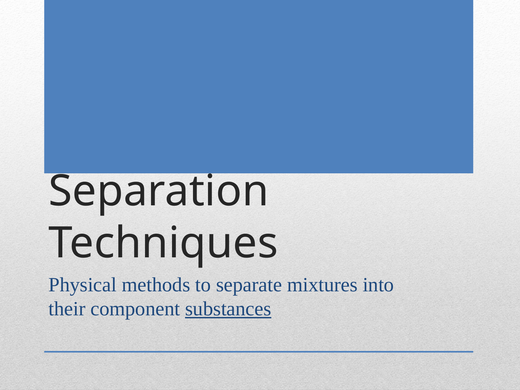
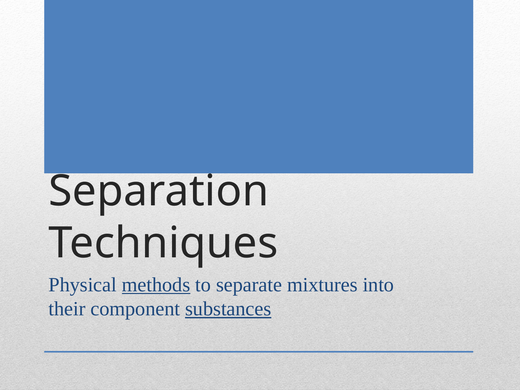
methods underline: none -> present (156, 285)
